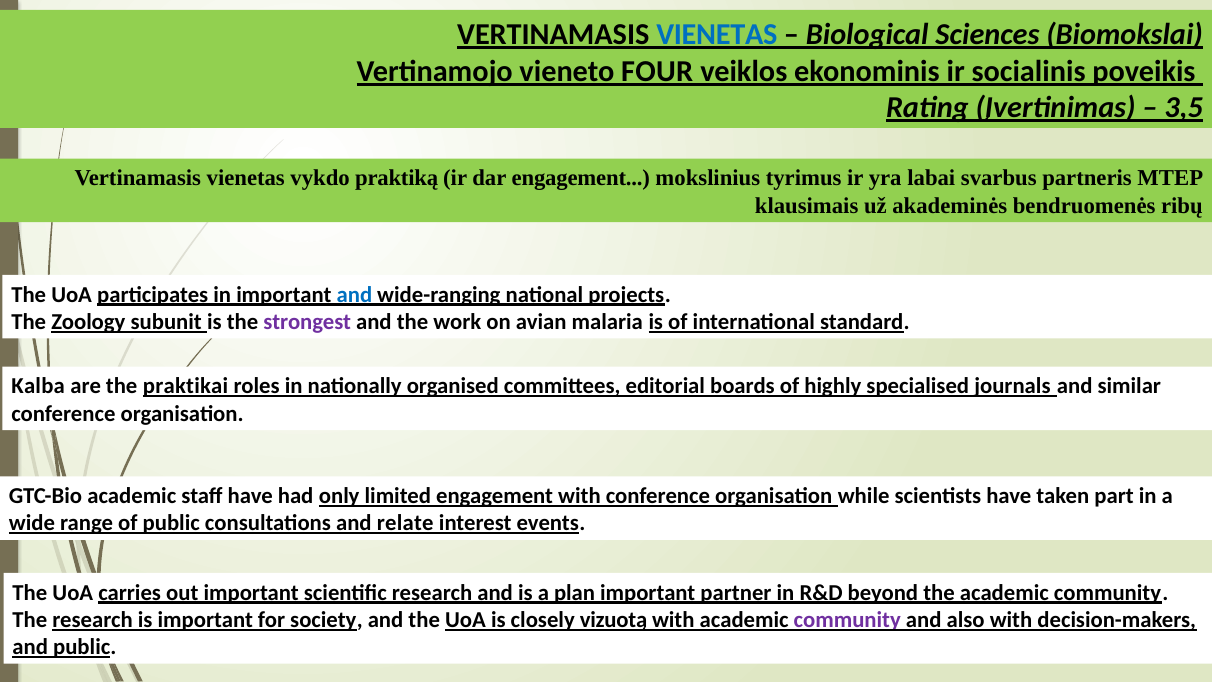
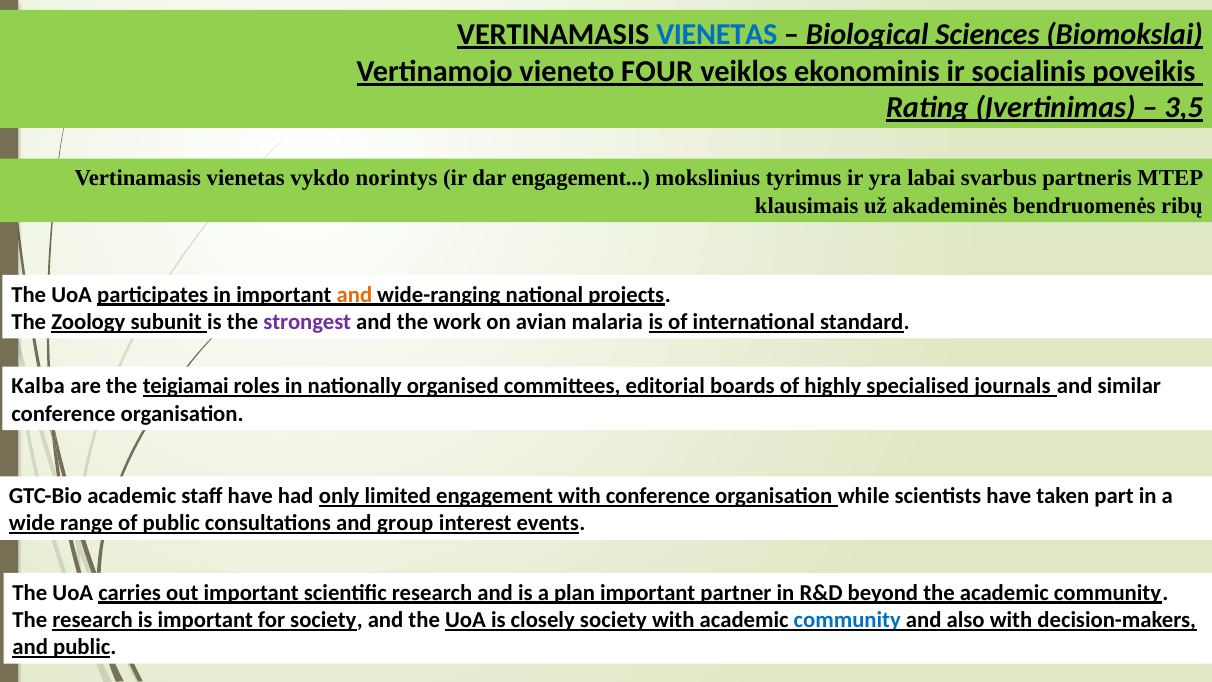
praktiką: praktiką -> norintys (396, 178)
and colour: blue -> orange (354, 295)
praktikai: praktikai -> teigiamai (186, 386)
relate: relate -> group (405, 523)
closely vizuotą: vizuotą -> society (613, 620)
community colour: purple -> blue (847, 620)
